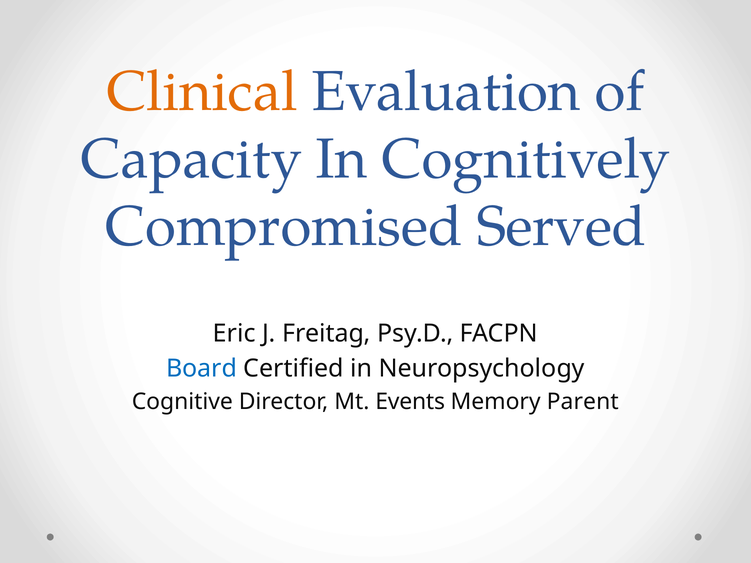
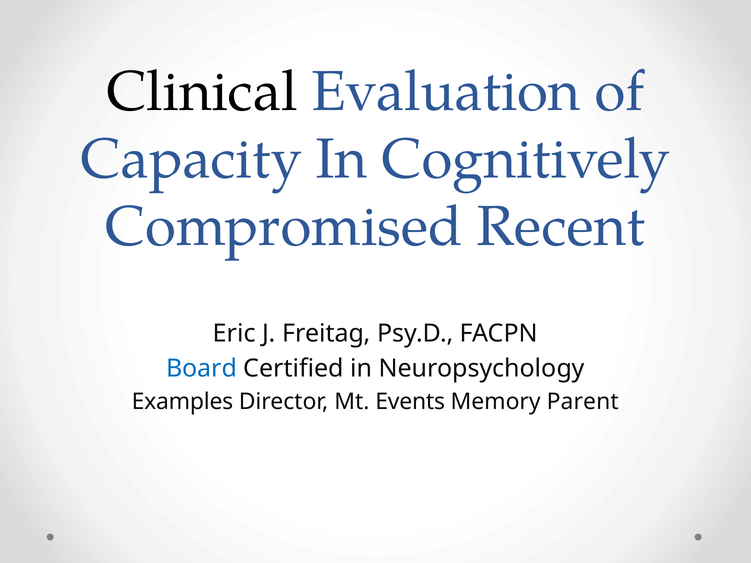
Clinical colour: orange -> black (202, 92)
Served: Served -> Recent (561, 227)
Cognitive: Cognitive -> Examples (182, 402)
